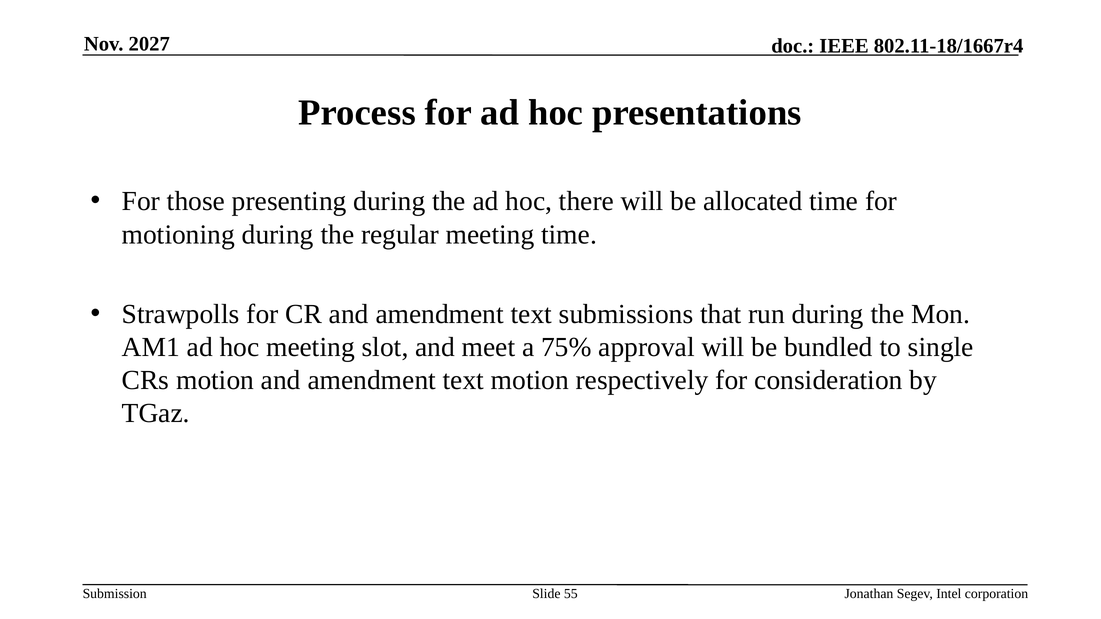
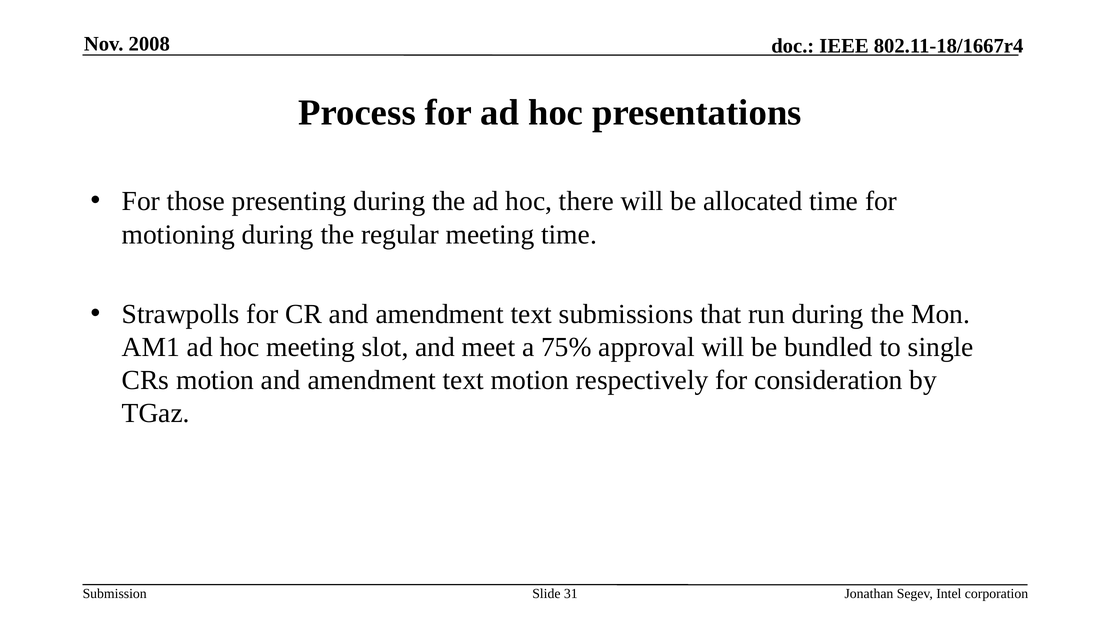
2027: 2027 -> 2008 (149, 44)
55: 55 -> 31 (571, 594)
